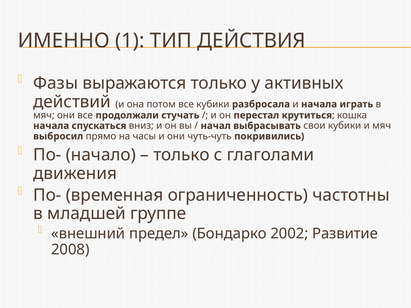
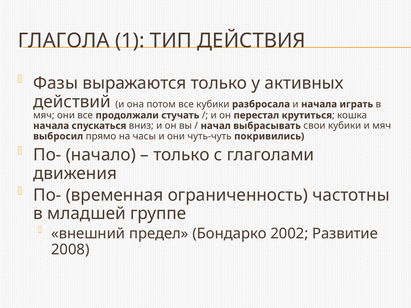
ИМЕННО: ИМЕННО -> ГЛАГОЛА (64, 41)
